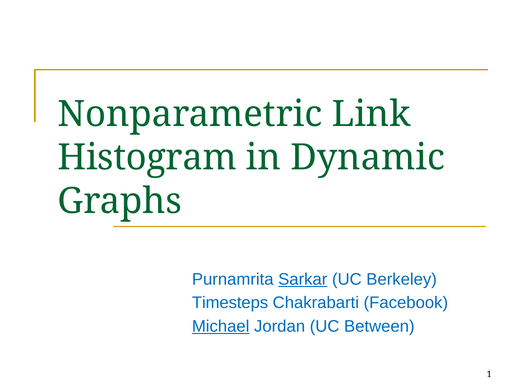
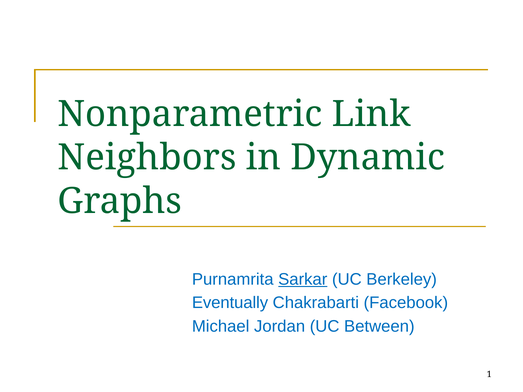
Histogram: Histogram -> Neighbors (147, 158)
Timesteps: Timesteps -> Eventually (230, 303)
Michael underline: present -> none (221, 326)
